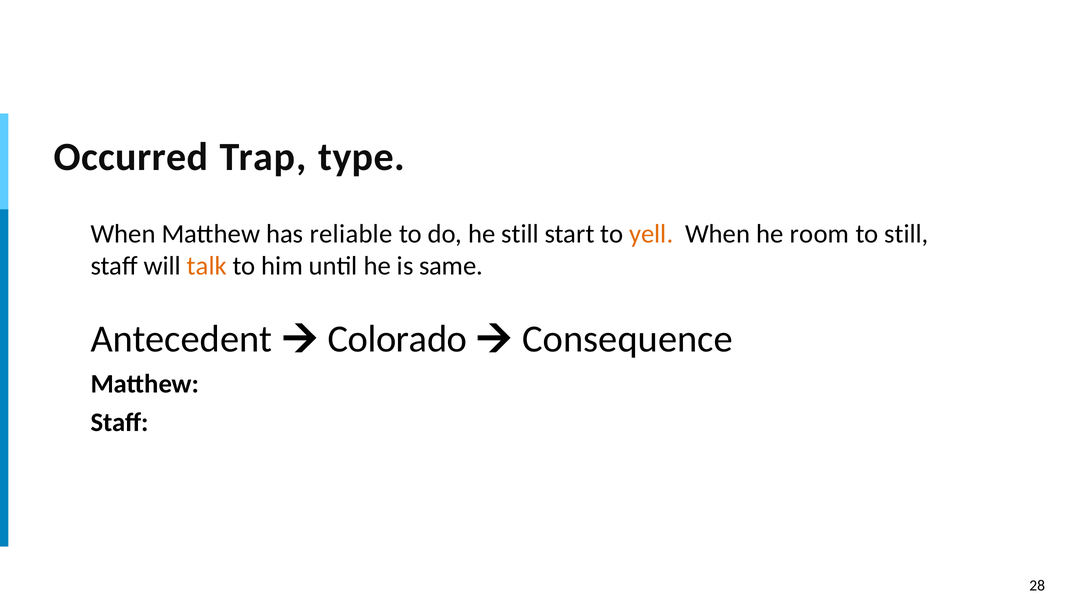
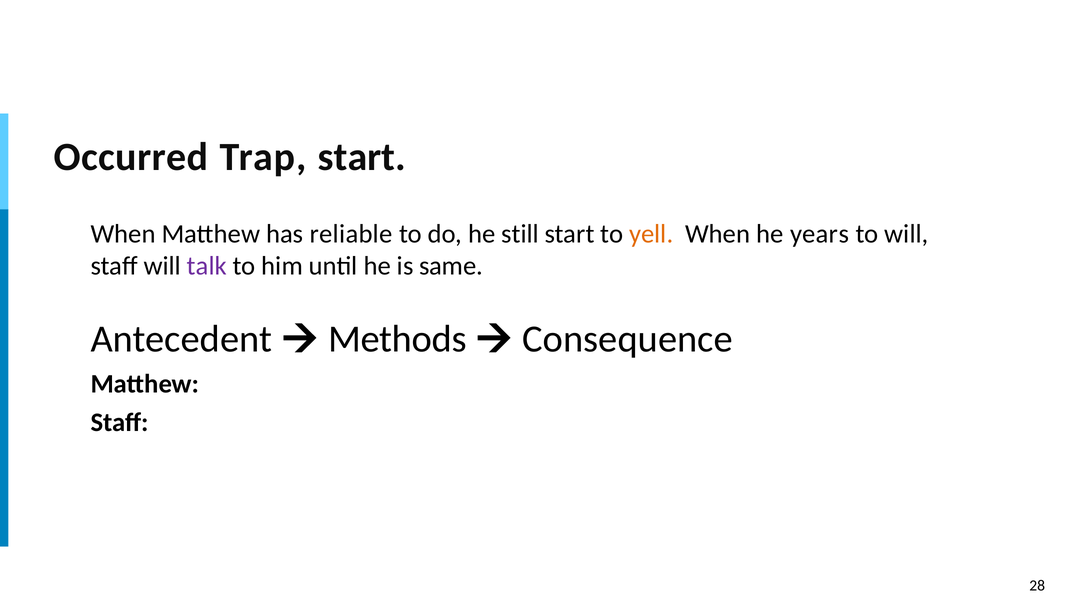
Trap type: type -> start (362, 157)
room: room -> years (820, 234)
to still: still -> will (906, 234)
talk colour: orange -> purple (207, 266)
Colorado: Colorado -> Methods (397, 339)
